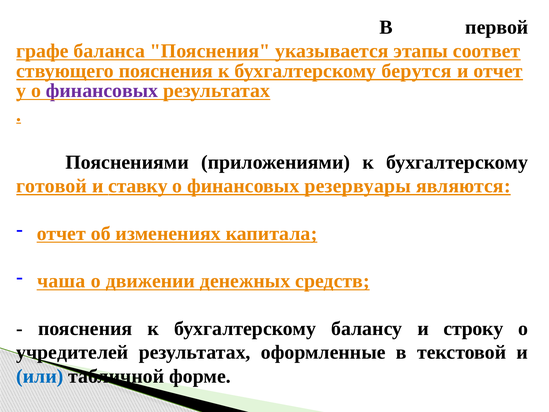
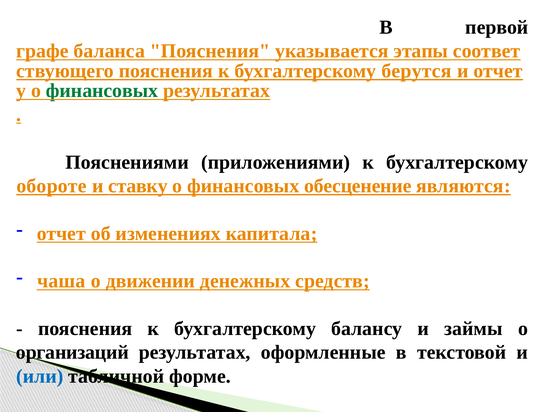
финансовых colour: purple -> green (102, 91)
готовой: готовой -> обороте (52, 186)
резервуары: резервуары -> обесценение (358, 186)
строку: строку -> займы (473, 328)
учредителей: учредителей -> организаций (72, 352)
